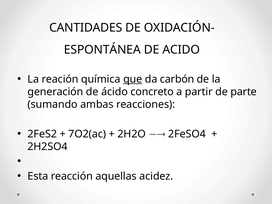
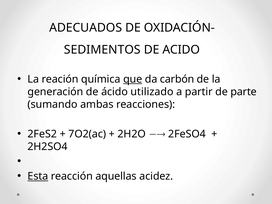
CANTIDADES: CANTIDADES -> ADECUADOS (86, 28)
ESPONTÁNEA: ESPONTÁNEA -> SEDIMENTOS (102, 50)
concreto: concreto -> utilizado (152, 92)
Esta underline: none -> present (38, 176)
